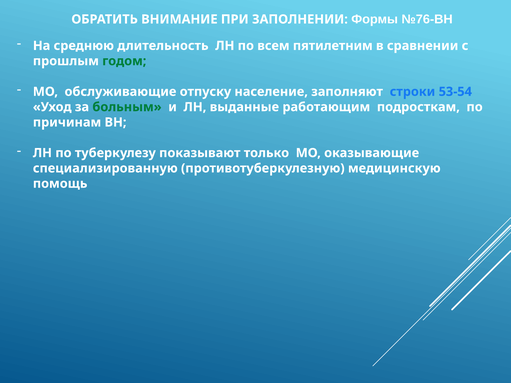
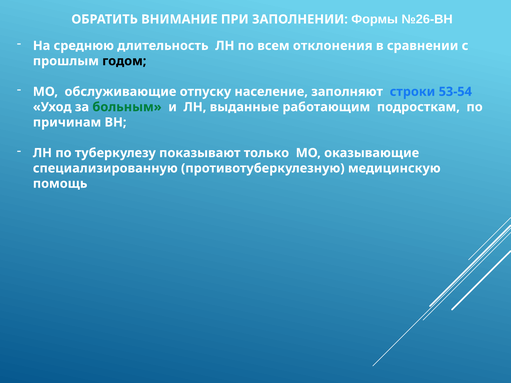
№76-ВН: №76-ВН -> №26-ВН (427, 19)
пятилетним: пятилетним -> отклонения (333, 46)
годом colour: green -> black (124, 61)
